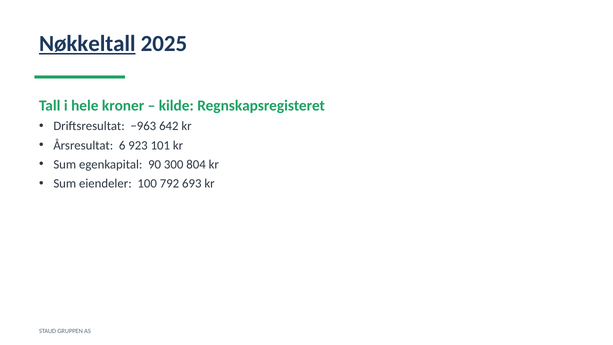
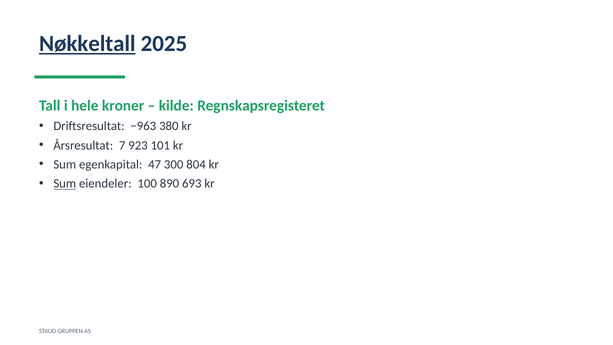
642: 642 -> 380 (169, 126)
6: 6 -> 7 (122, 145)
90: 90 -> 47 (155, 164)
Sum underline: none -> present (65, 184)
792: 792 -> 890 (169, 184)
